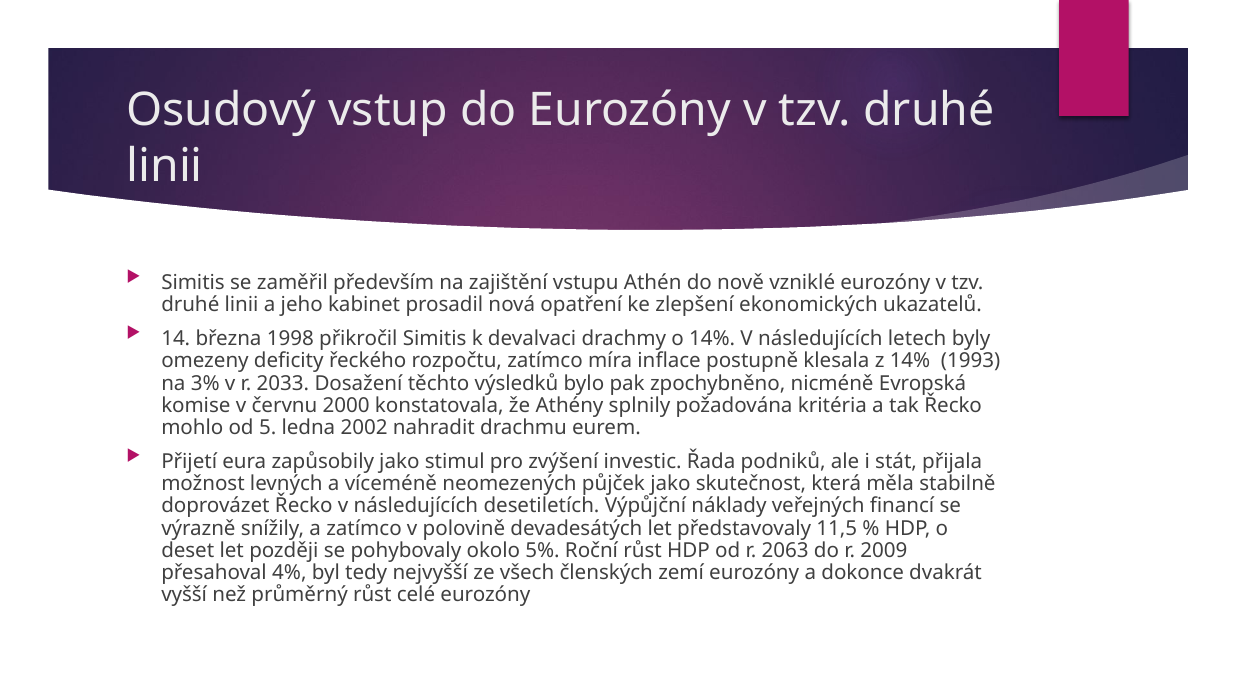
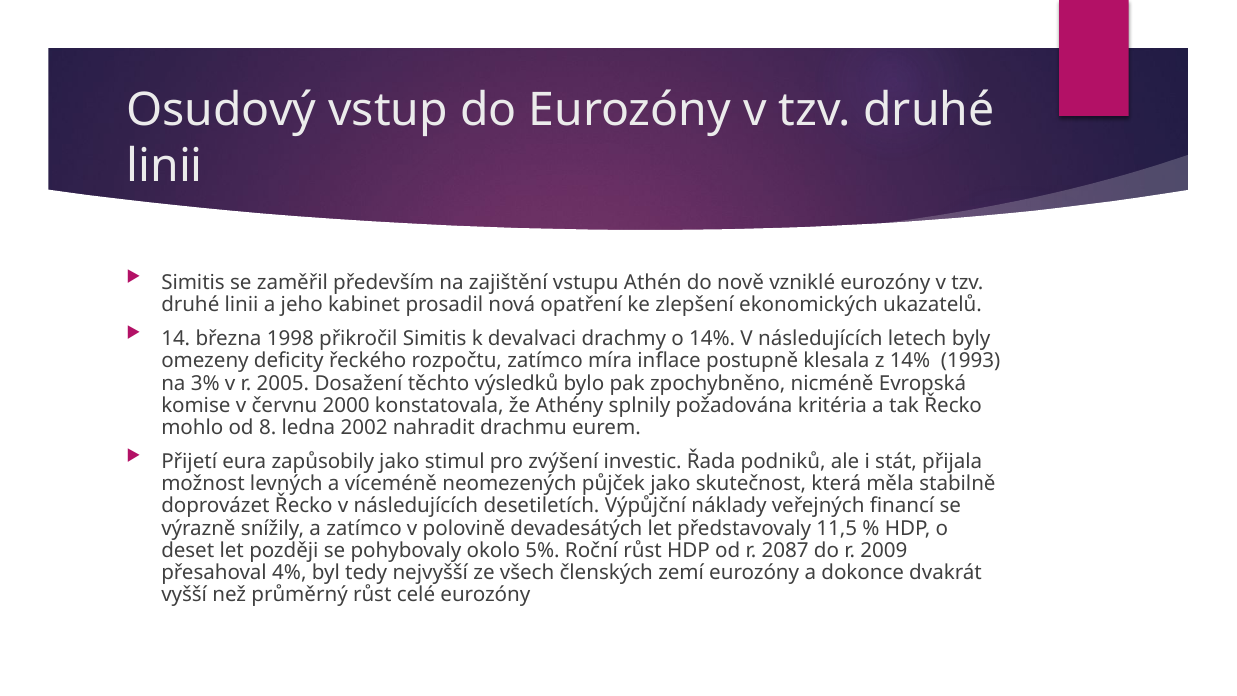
2033: 2033 -> 2005 (283, 383)
5: 5 -> 8 (268, 428)
2063: 2063 -> 2087 (785, 550)
